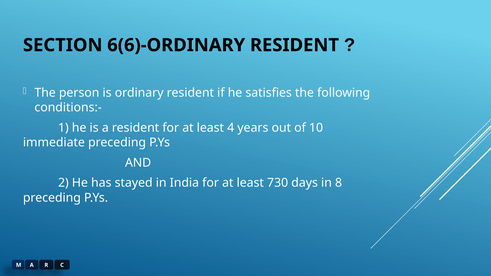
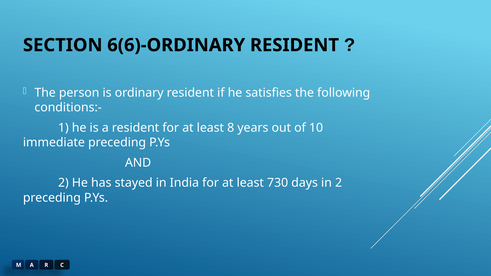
4: 4 -> 8 (231, 128)
in 8: 8 -> 2 (339, 183)
